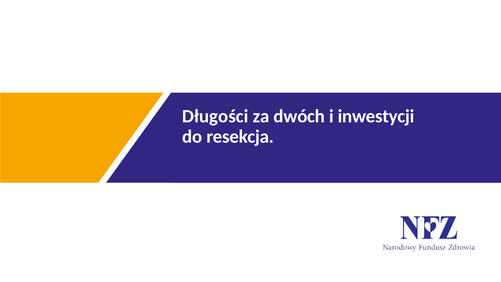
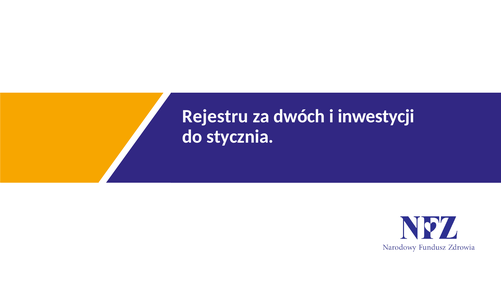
Długości: Długości -> Rejestru (215, 116)
resekcja: resekcja -> stycznia (240, 137)
